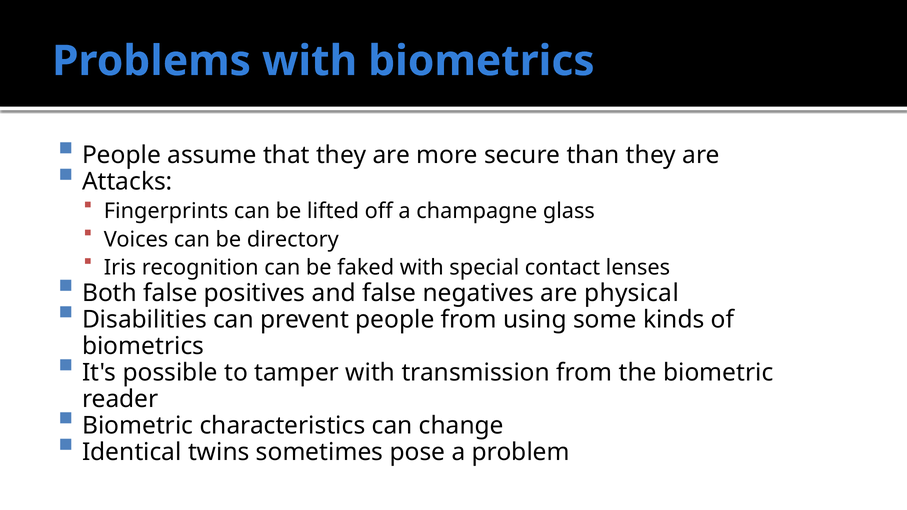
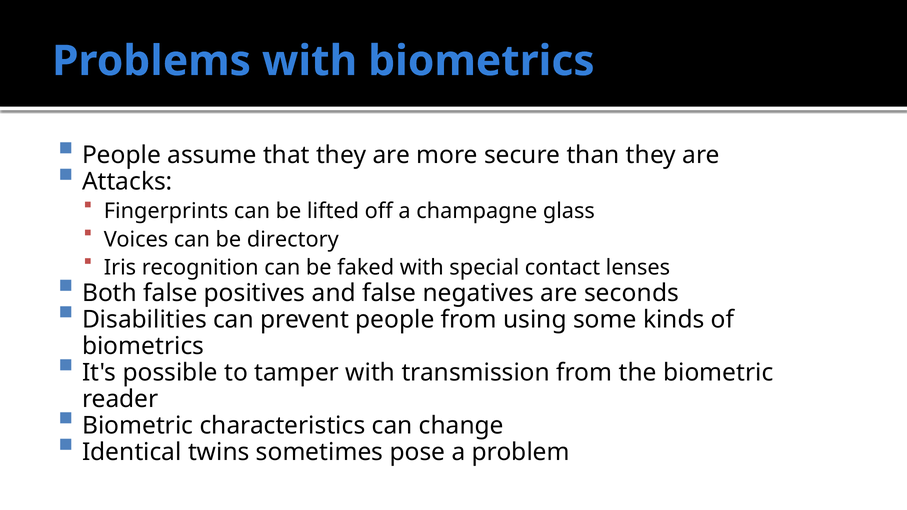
physical: physical -> seconds (632, 293)
